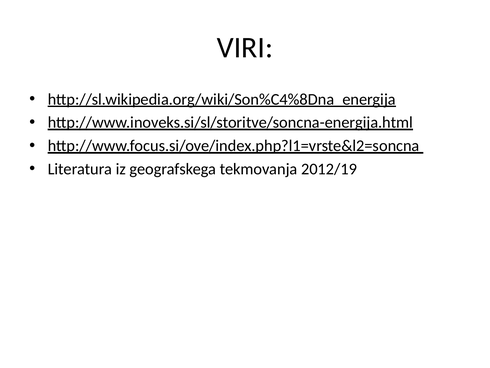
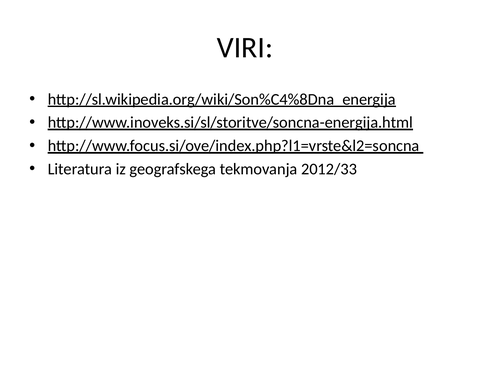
2012/19: 2012/19 -> 2012/33 (329, 169)
